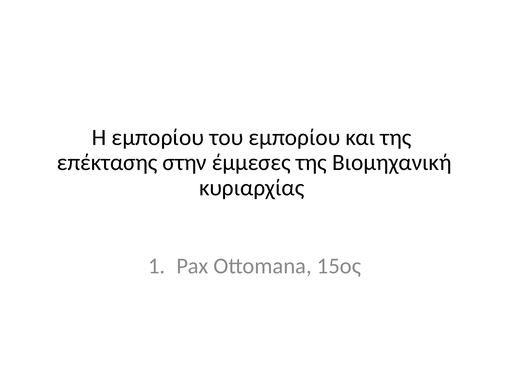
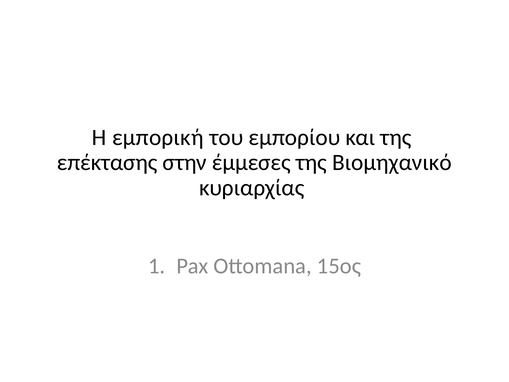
Η εμπορίου: εμπορίου -> εμπορική (158, 137)
Βιομηχανική: Βιομηχανική -> Βιομηχανικό (392, 163)
